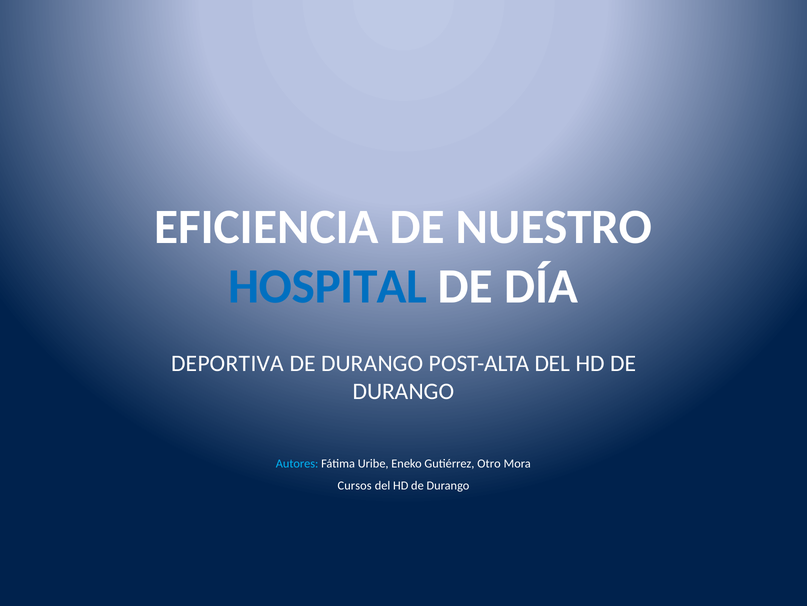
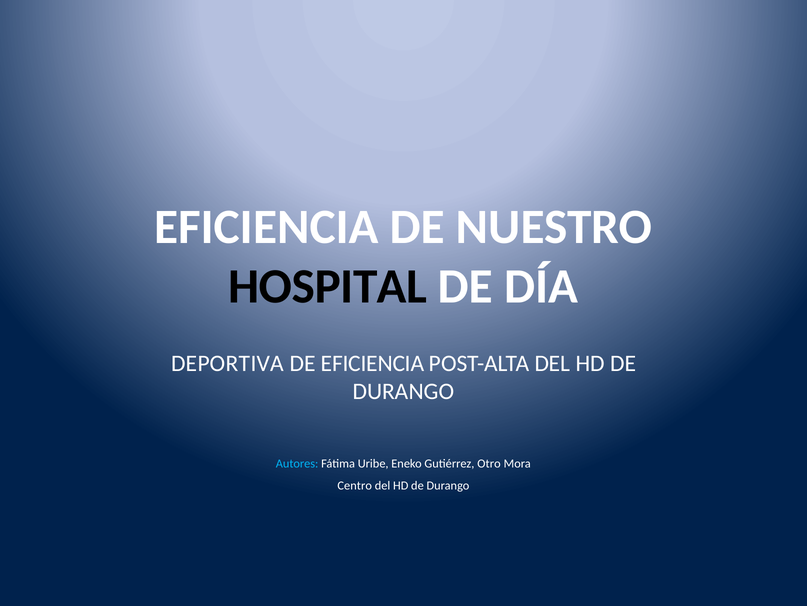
HOSPITAL colour: blue -> black (328, 286)
DURANGO: DURANGO -> EFICIENCIA (372, 363)
Cursos: Cursos -> Centro (355, 485)
